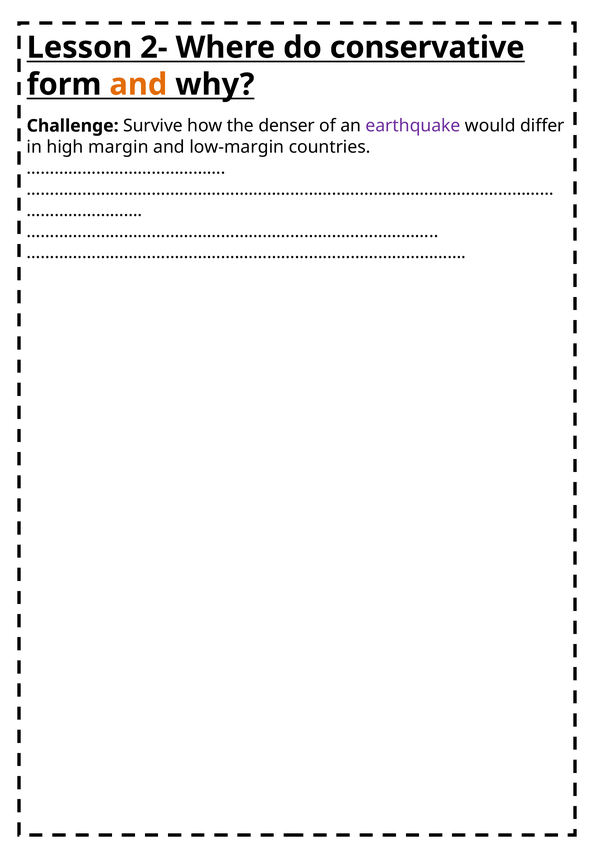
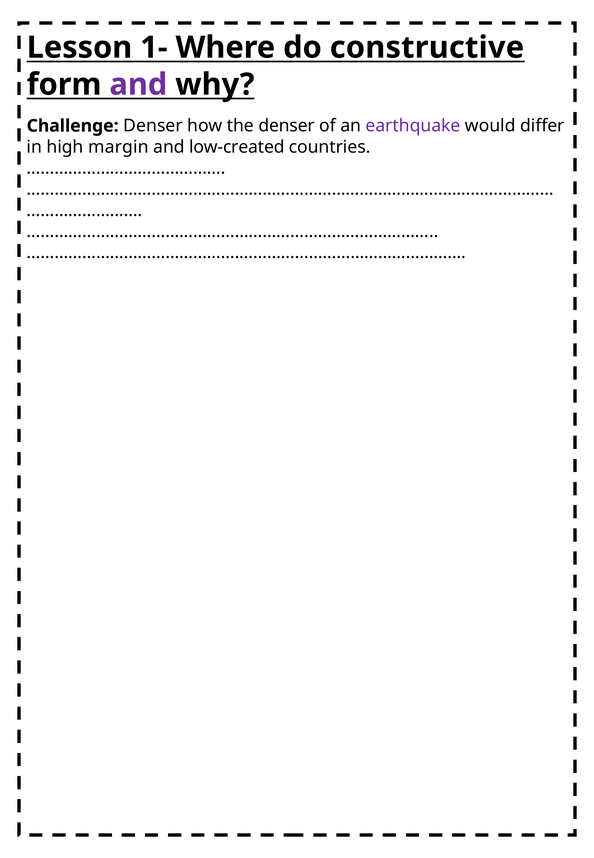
2-: 2- -> 1- (154, 48)
conservative: conservative -> constructive (427, 48)
and colour: orange -> purple (138, 85)
Challenge Survive: Survive -> Denser (153, 126)
low-margin: low-margin -> low-created (237, 147)
